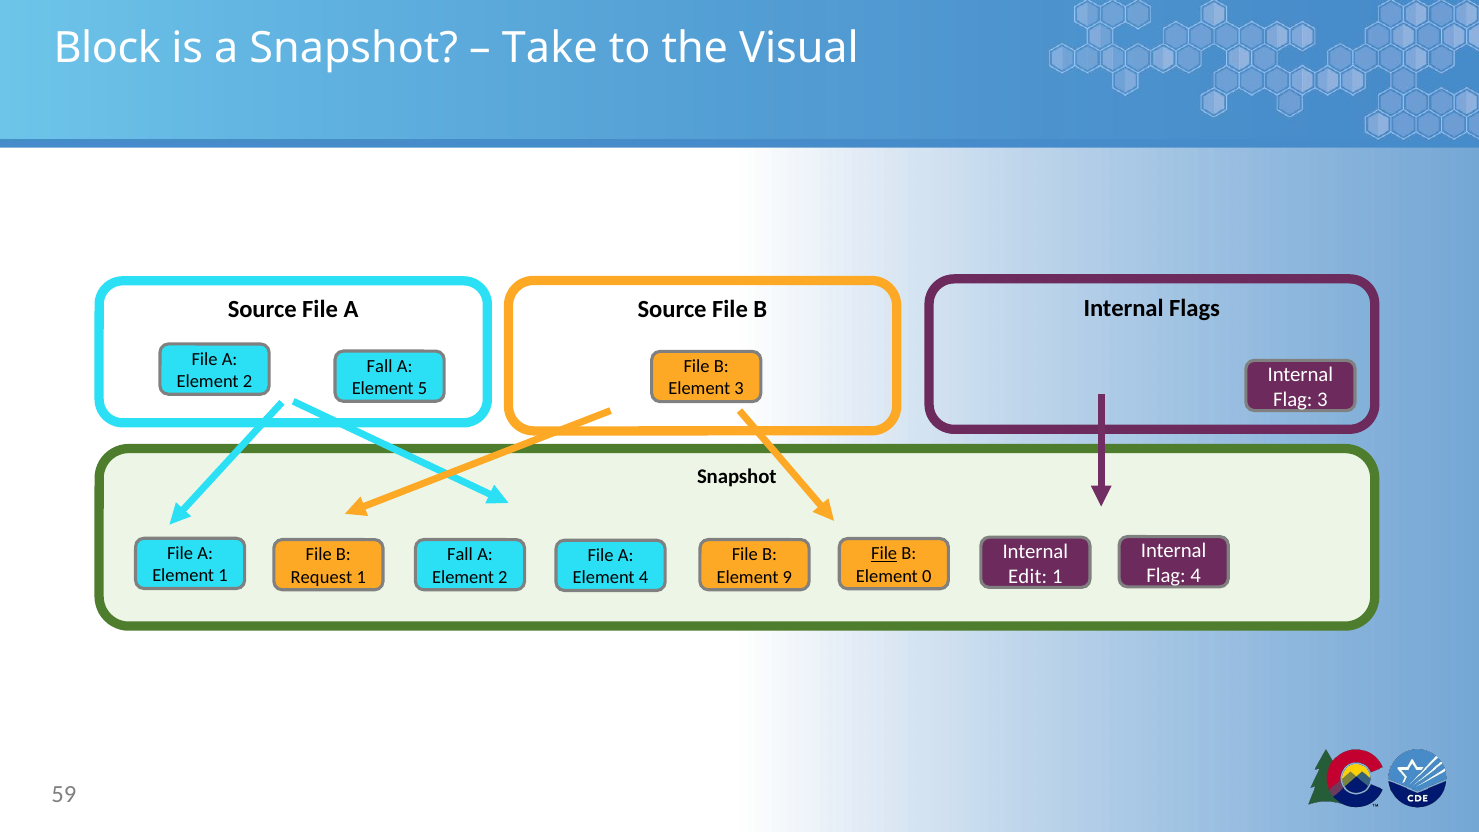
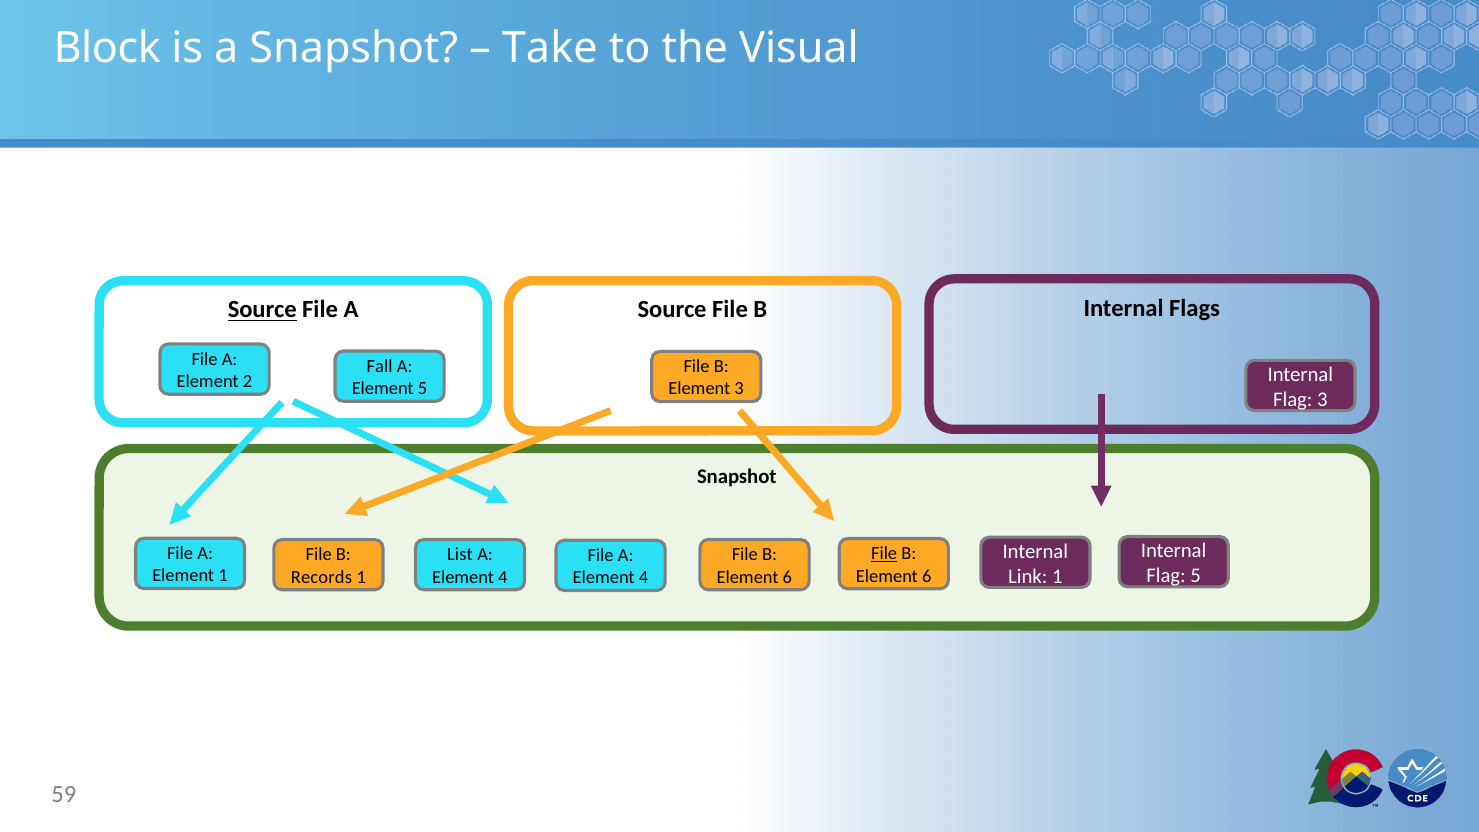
Source underline: none -> present (262, 310)
Fall: Fall -> List (460, 555)
Flag 4: 4 -> 5 (1196, 576)
Edit: Edit -> Link (1028, 576)
0: 0 -> 6 (927, 576)
Request: Request -> Records (321, 577)
2: 2 -> 4 (503, 577)
9: 9 -> 6 (787, 577)
